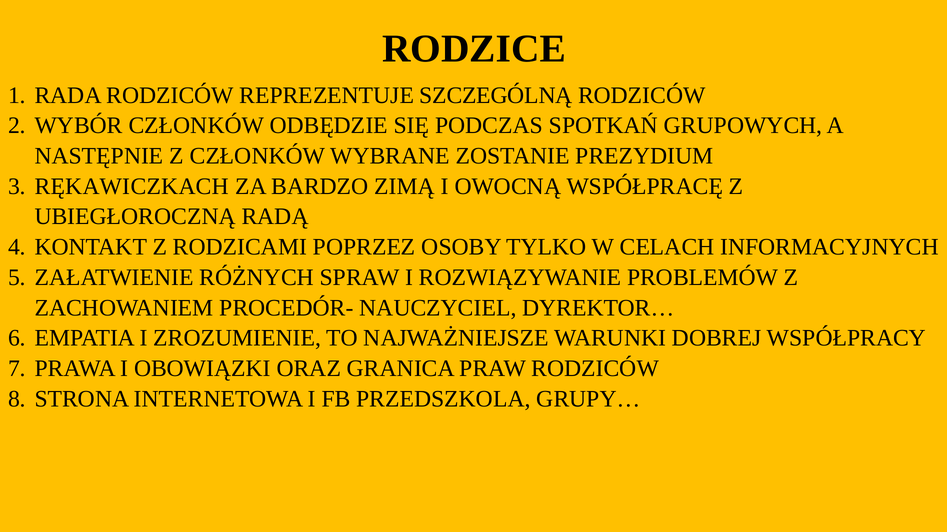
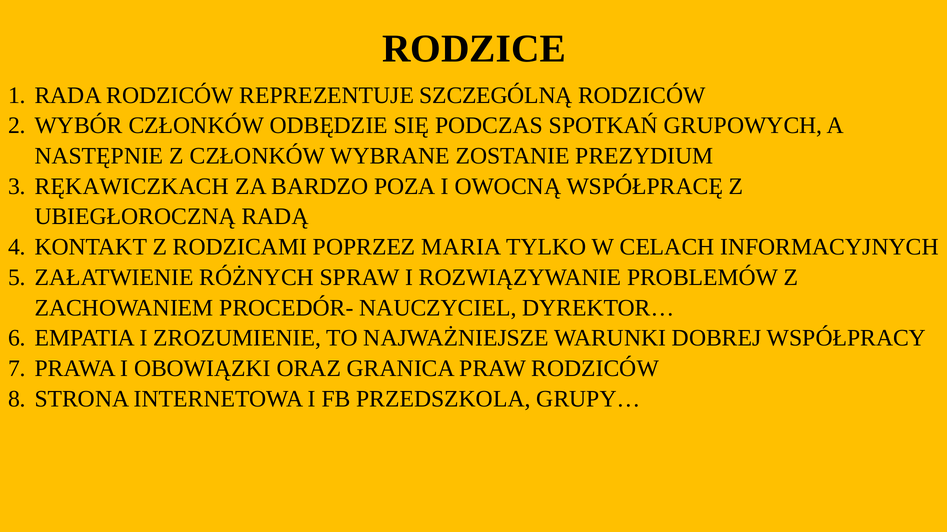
ZIMĄ: ZIMĄ -> POZA (405, 187)
OSOBY: OSOBY -> MARIA (461, 247)
